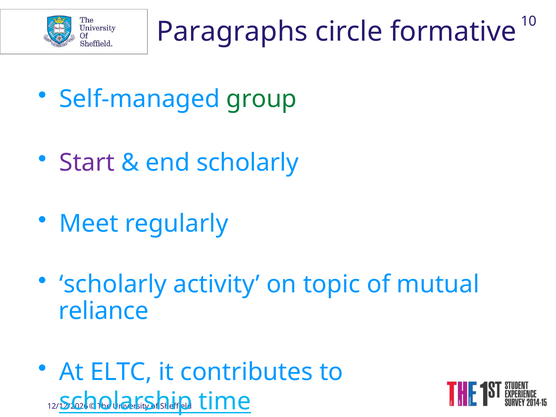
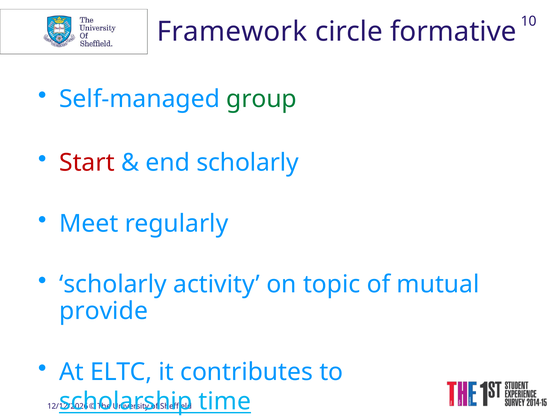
Paragraphs: Paragraphs -> Framework (232, 32)
Start colour: purple -> red (87, 163)
reliance: reliance -> provide (104, 311)
